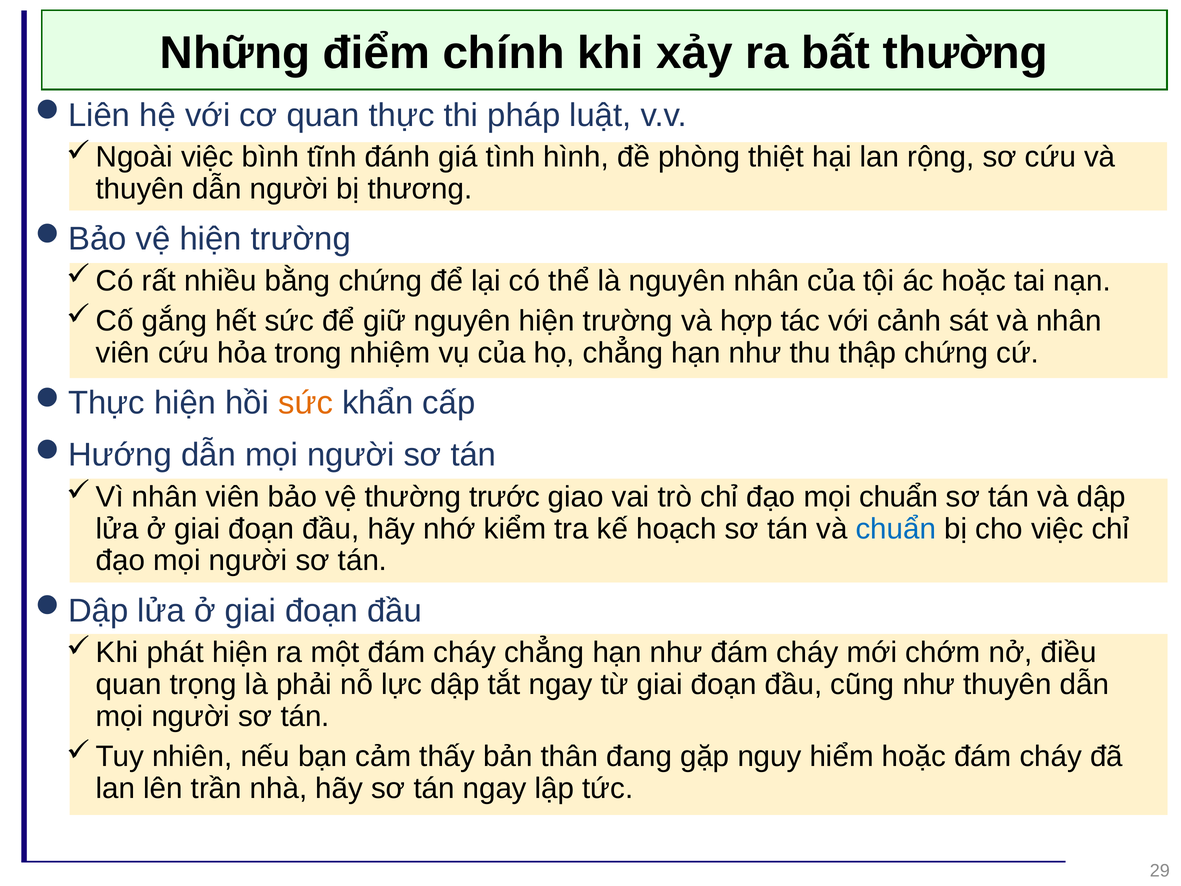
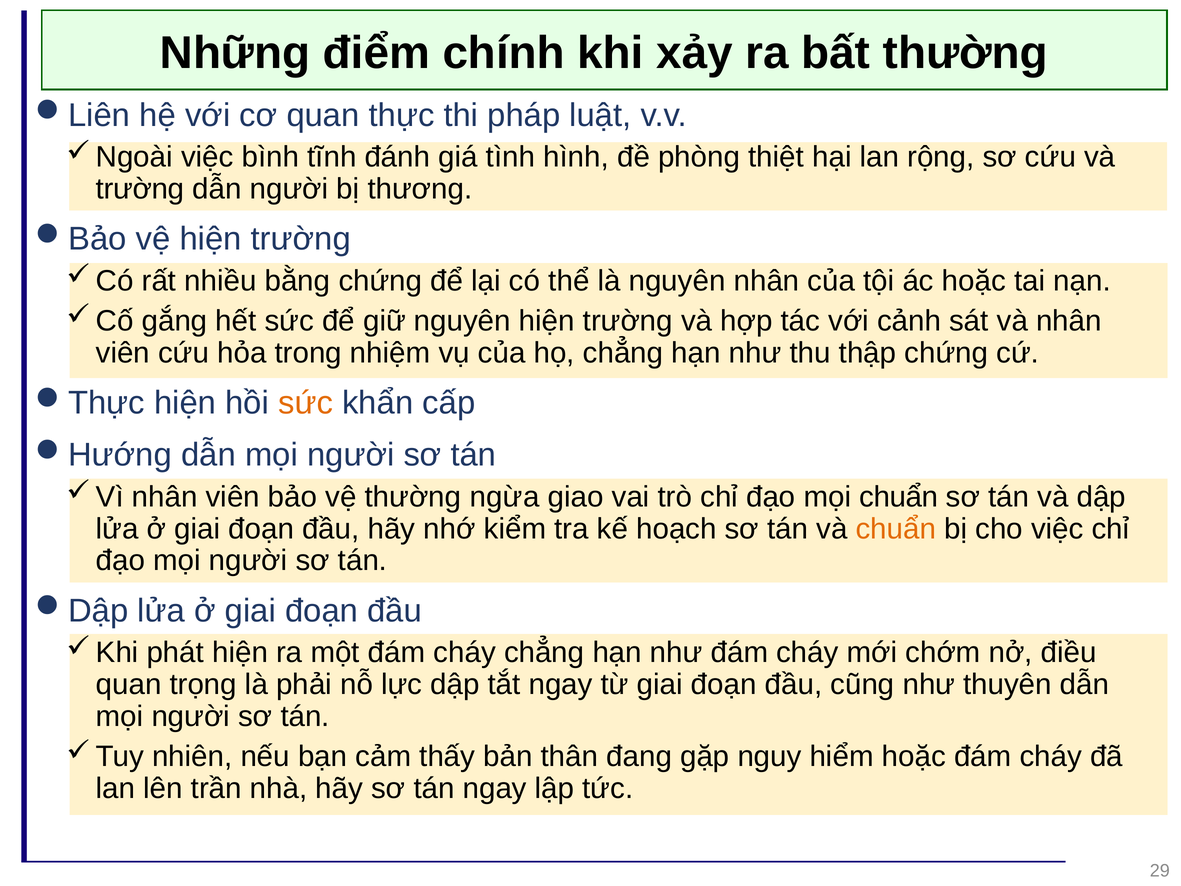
thuyên: thuyên -> trường (140, 189)
trước: trước -> ngừa (504, 497)
chuẩn colour: blue -> orange (896, 529)
